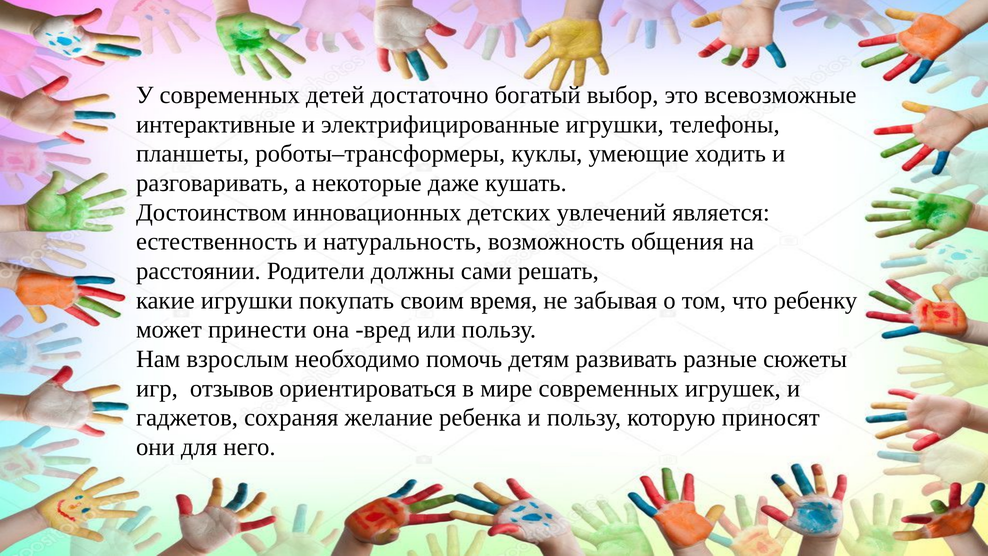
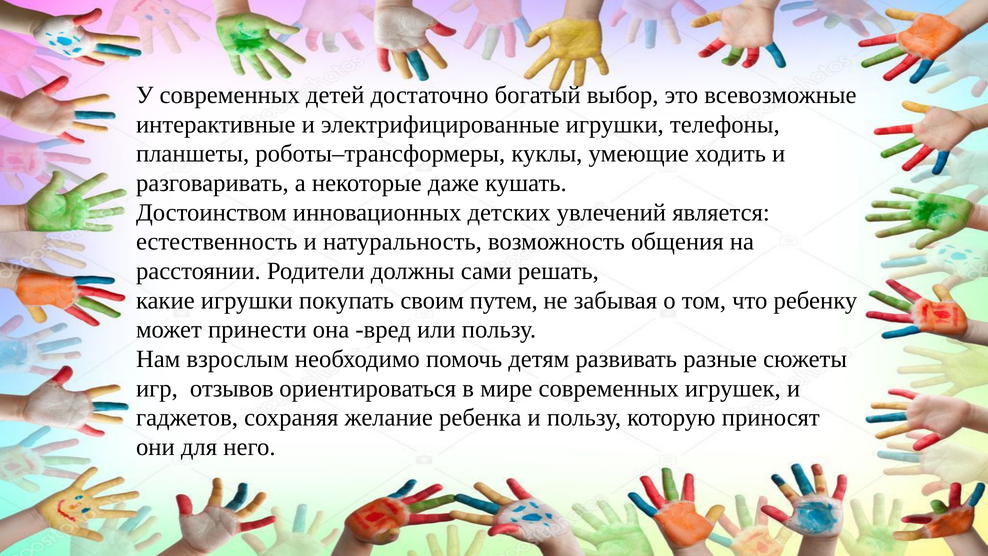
время: время -> путем (504, 300)
